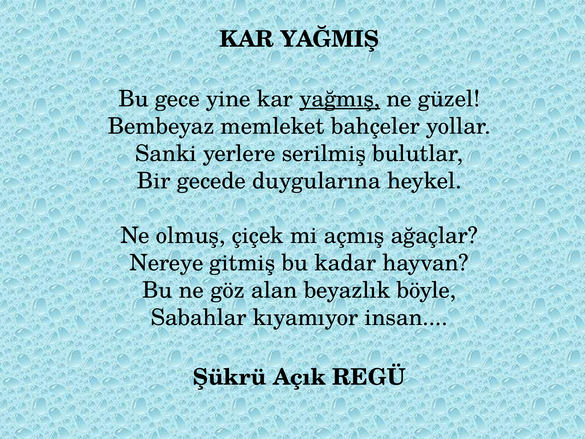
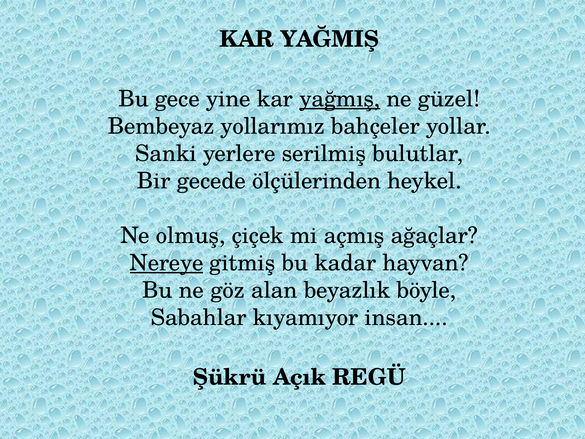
memleket: memleket -> yollarımız (273, 126)
duygularına: duygularına -> ölçülerinden (317, 181)
Nereye underline: none -> present (167, 263)
